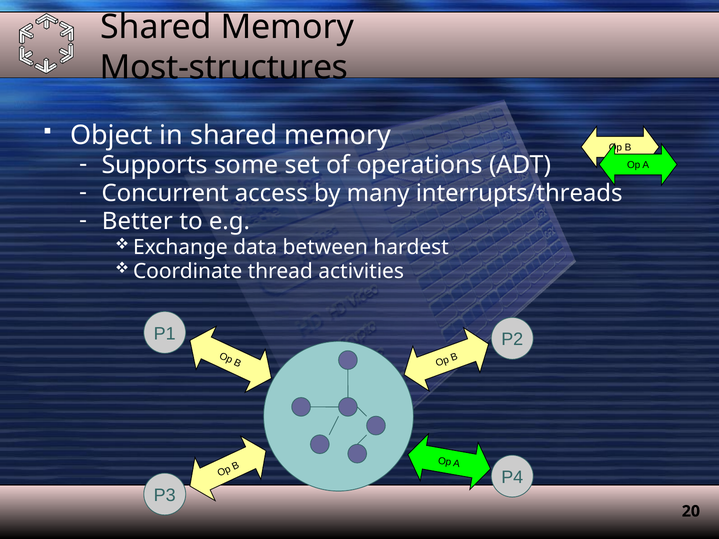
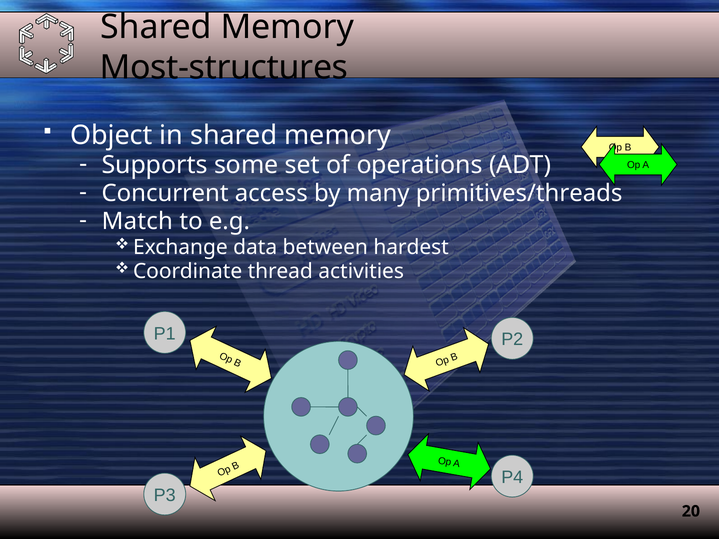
interrupts/threads: interrupts/threads -> primitives/threads (519, 194)
Better: Better -> Match (137, 221)
